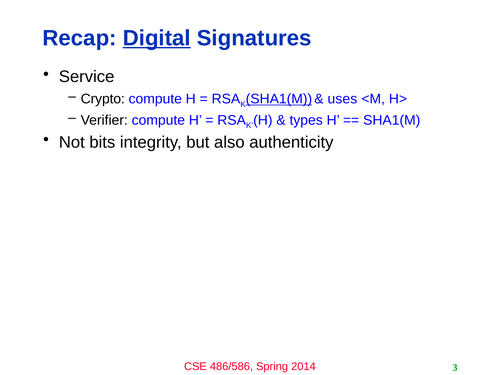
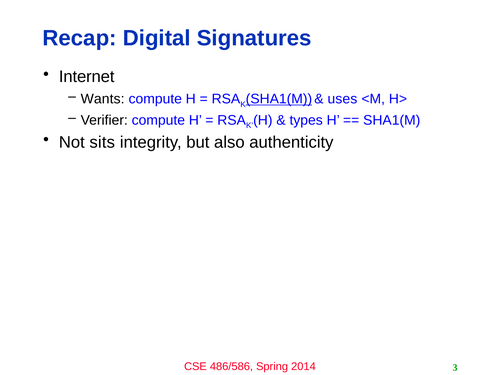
Digital underline: present -> none (157, 38)
Service: Service -> Internet (87, 77)
Crypto: Crypto -> Wants (103, 99)
bits: bits -> sits (102, 142)
